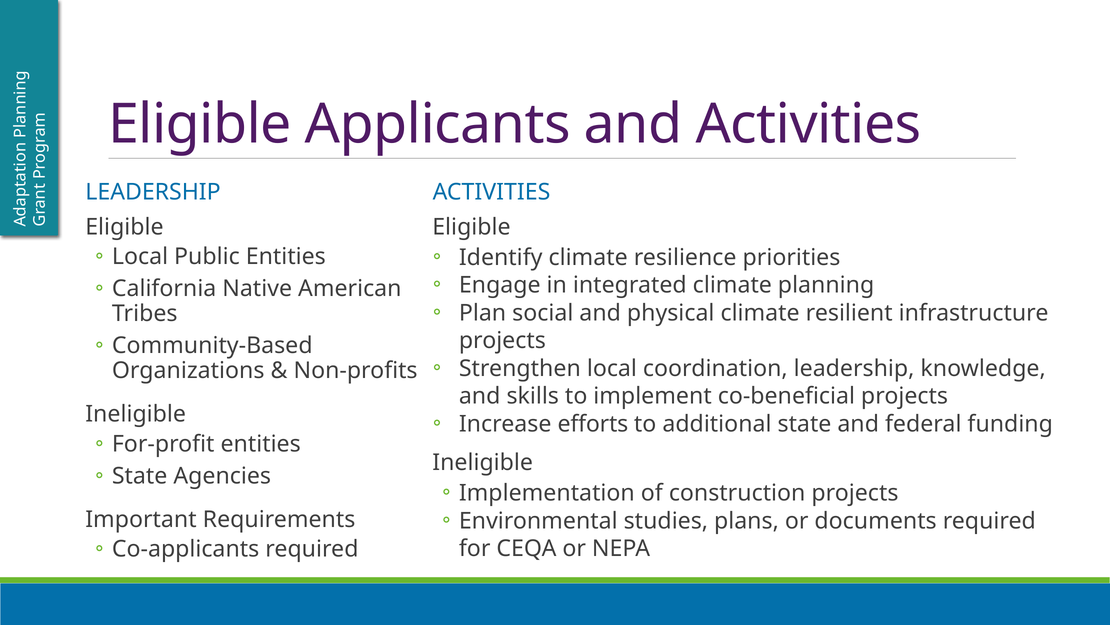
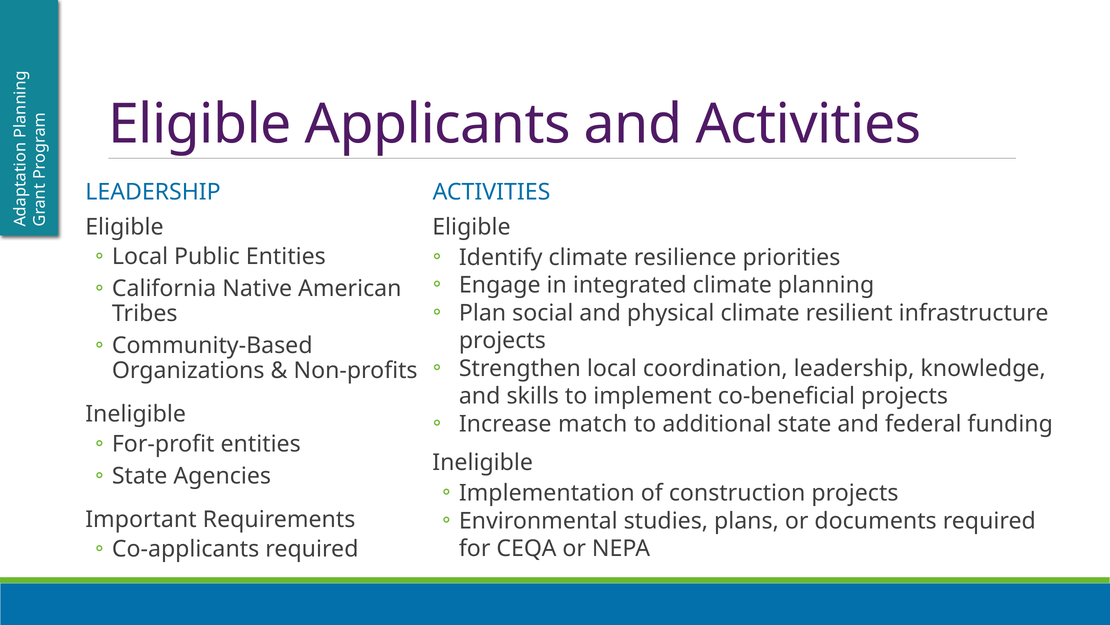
efforts: efforts -> match (593, 424)
